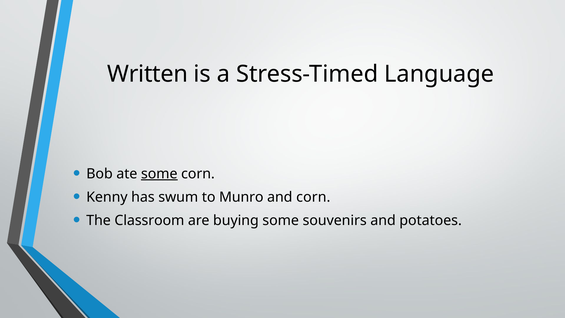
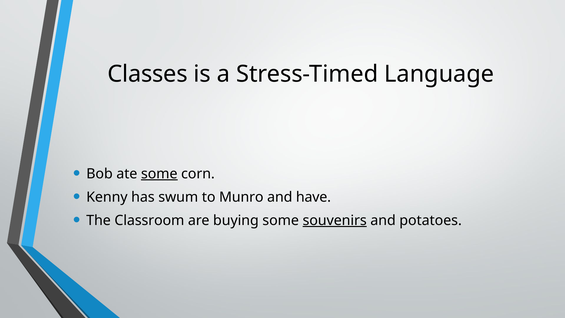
Written: Written -> Classes (148, 74)
and corn: corn -> have (313, 197)
souvenirs underline: none -> present (335, 220)
